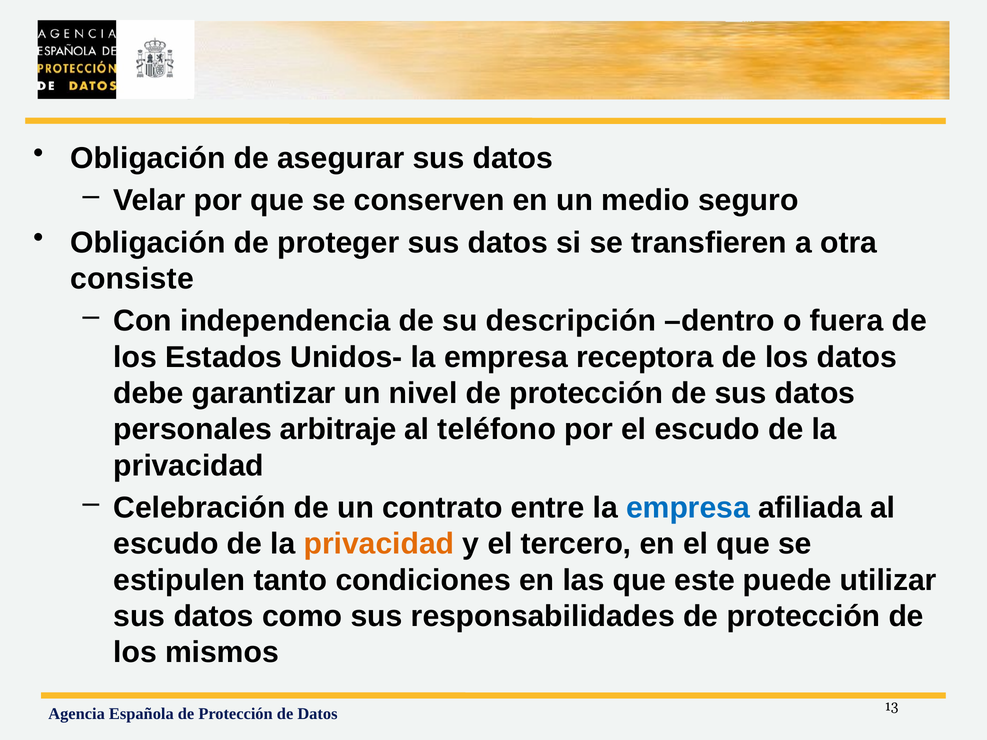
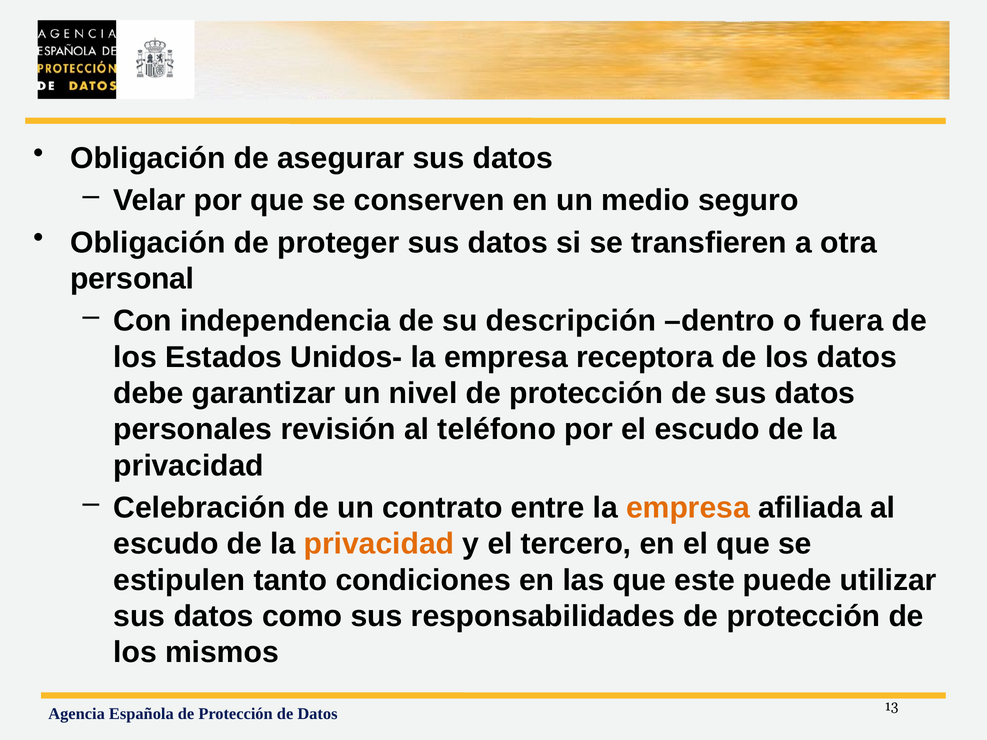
consiste: consiste -> personal (132, 279)
arbitraje: arbitraje -> revisión (338, 430)
empresa colour: blue -> orange (688, 508)
